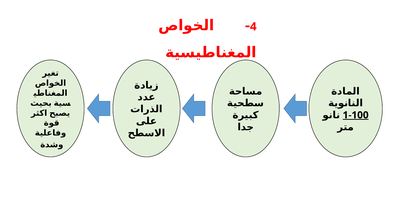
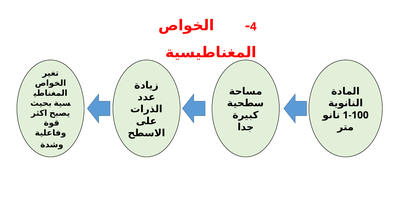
1-100 underline: present -> none (356, 115)
